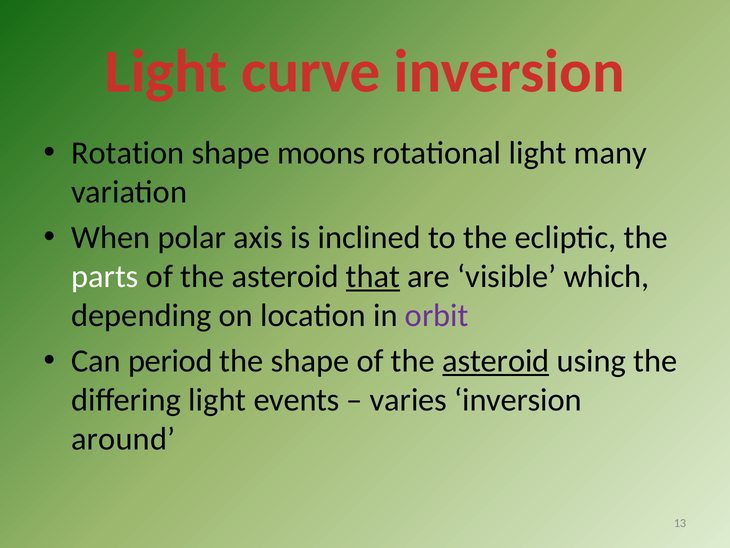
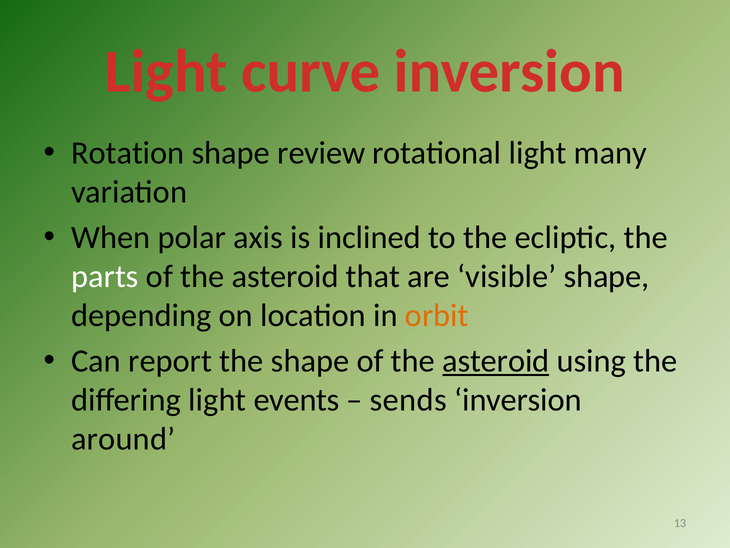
moons: moons -> review (321, 153)
that underline: present -> none (373, 276)
visible which: which -> shape (607, 276)
orbit colour: purple -> orange (437, 315)
period: period -> report (170, 361)
varies: varies -> sends (408, 400)
